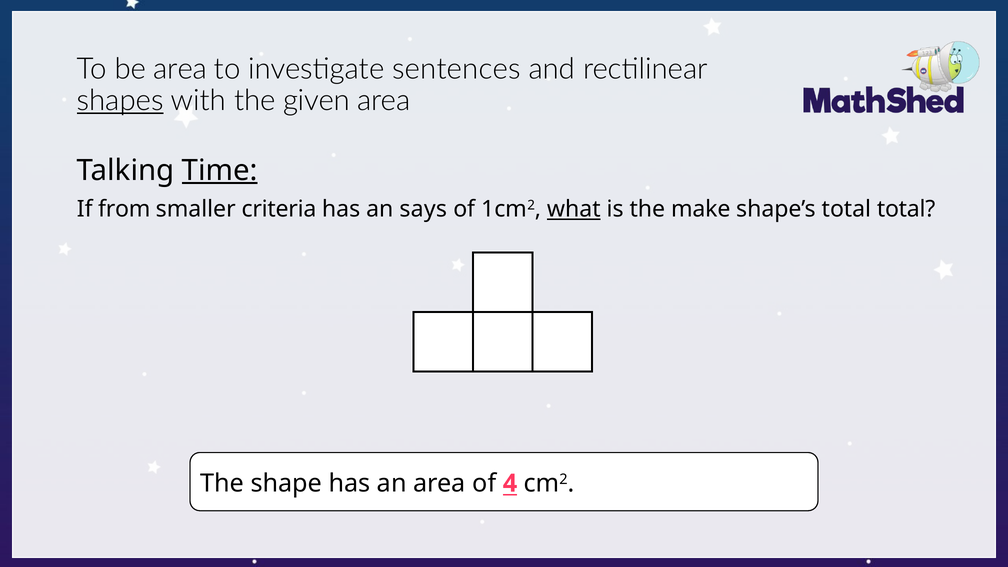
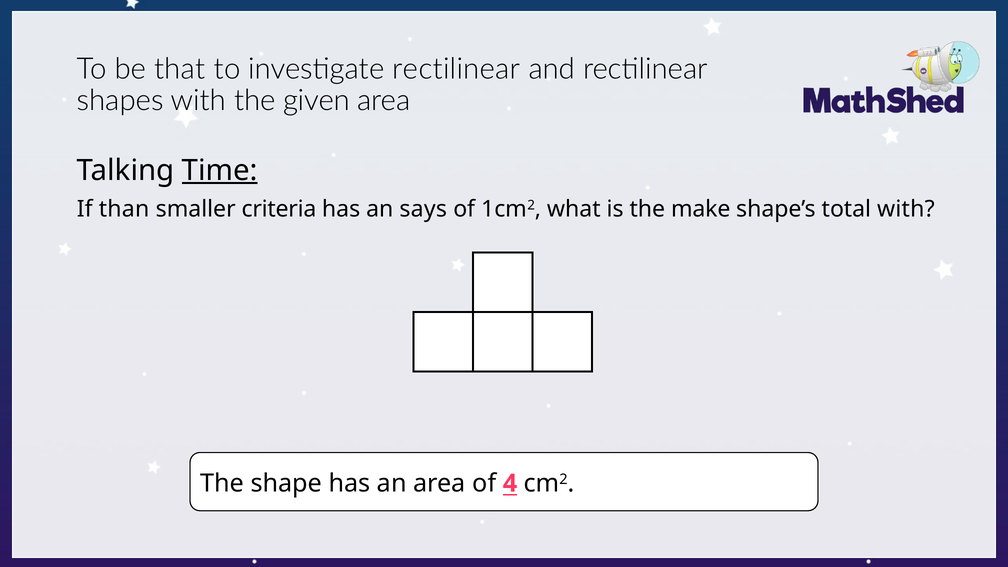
be area: area -> that (180, 69)
investigate sentences: sentences -> rectilinear (456, 69)
shapes underline: present -> none (120, 101)
from: from -> than (124, 209)
what underline: present -> none (574, 209)
total: total -> with (906, 209)
